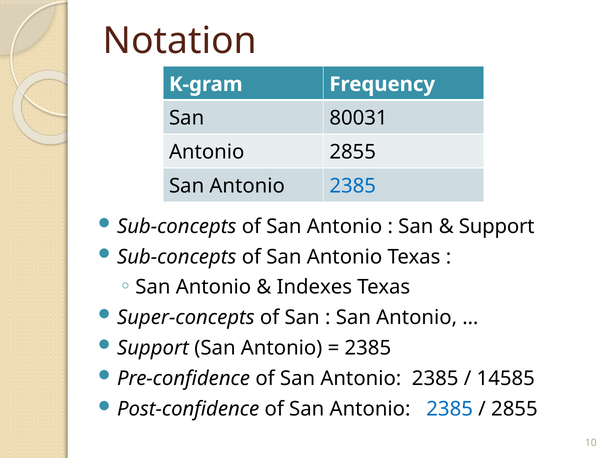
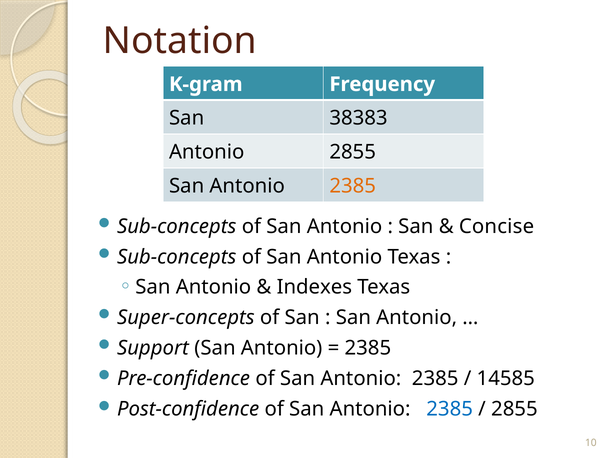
80031: 80031 -> 38383 (359, 118)
2385 colour: blue -> orange (353, 186)
Support: Support -> Concise (497, 226)
